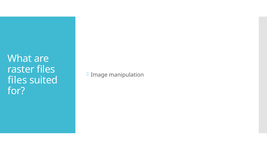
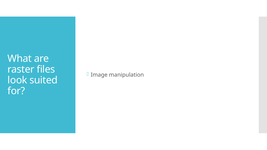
files: files -> look (17, 80)
